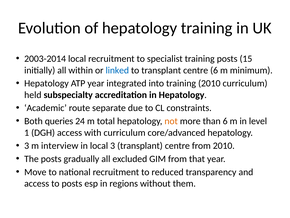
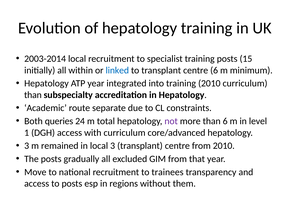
held: held -> than (33, 95)
not colour: orange -> purple (171, 121)
interview: interview -> remained (60, 145)
reduced: reduced -> trainees (168, 172)
